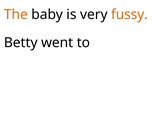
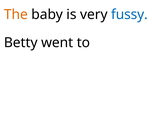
fussy colour: orange -> blue (129, 14)
